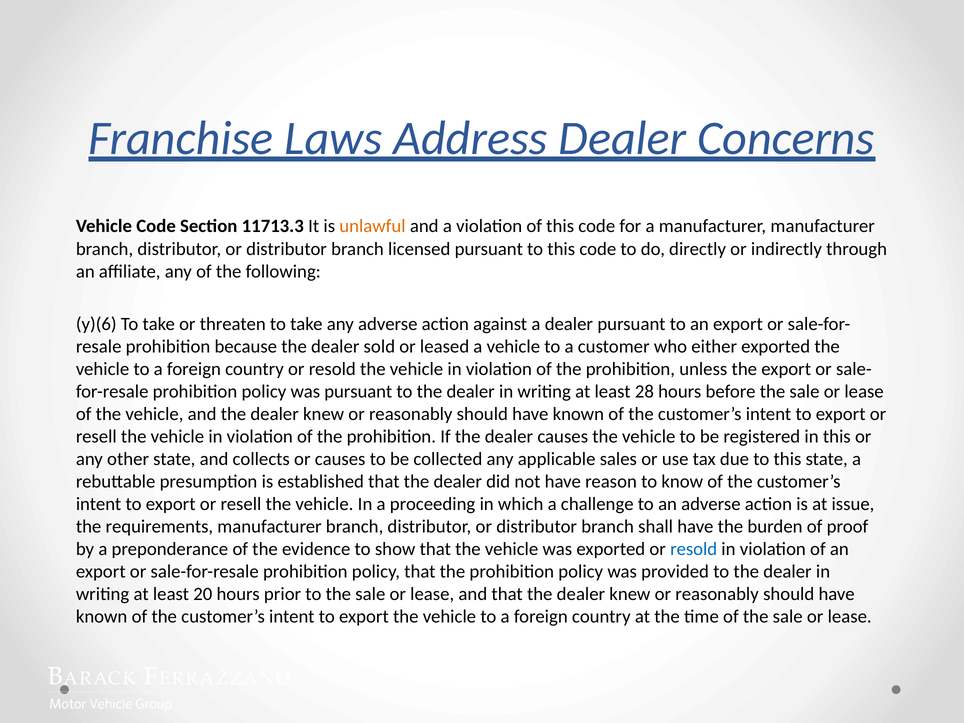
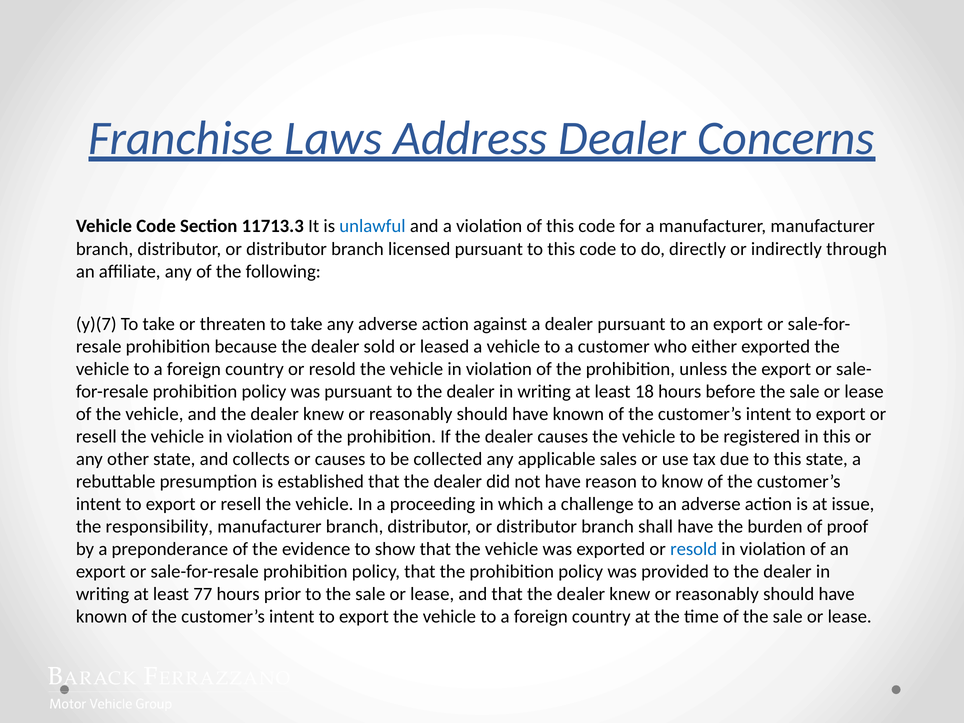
unlawful colour: orange -> blue (372, 226)
y)(6: y)(6 -> y)(7 (96, 324)
28: 28 -> 18 (644, 391)
requirements: requirements -> responsibility (159, 526)
20: 20 -> 77 (203, 594)
